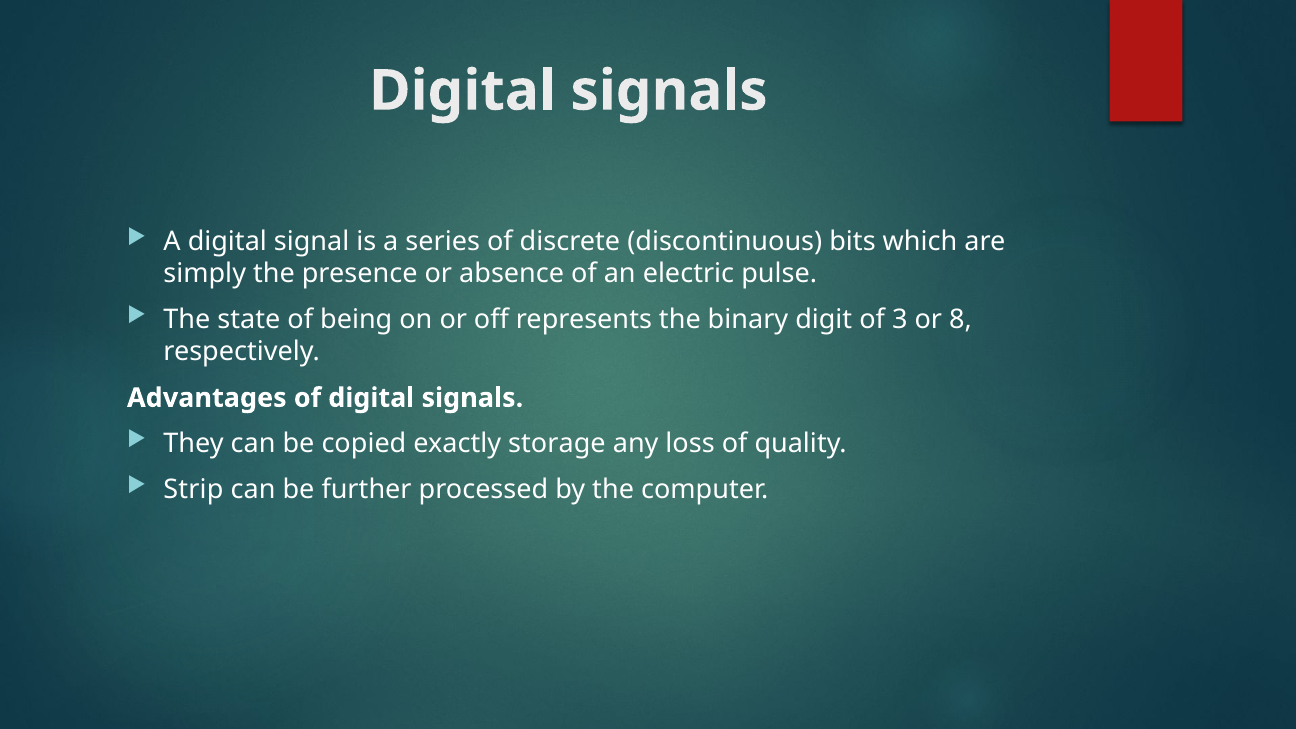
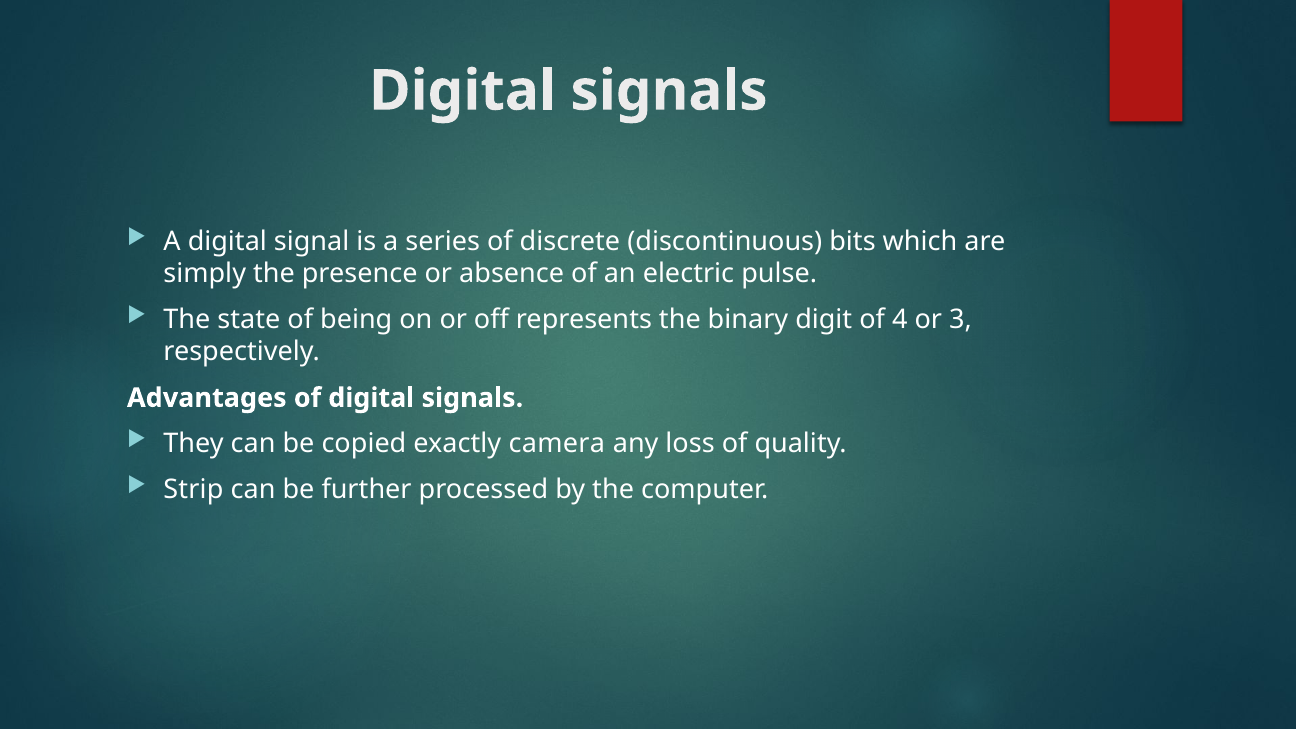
3: 3 -> 4 (900, 320)
8: 8 -> 3 (960, 320)
storage: storage -> camera (557, 444)
